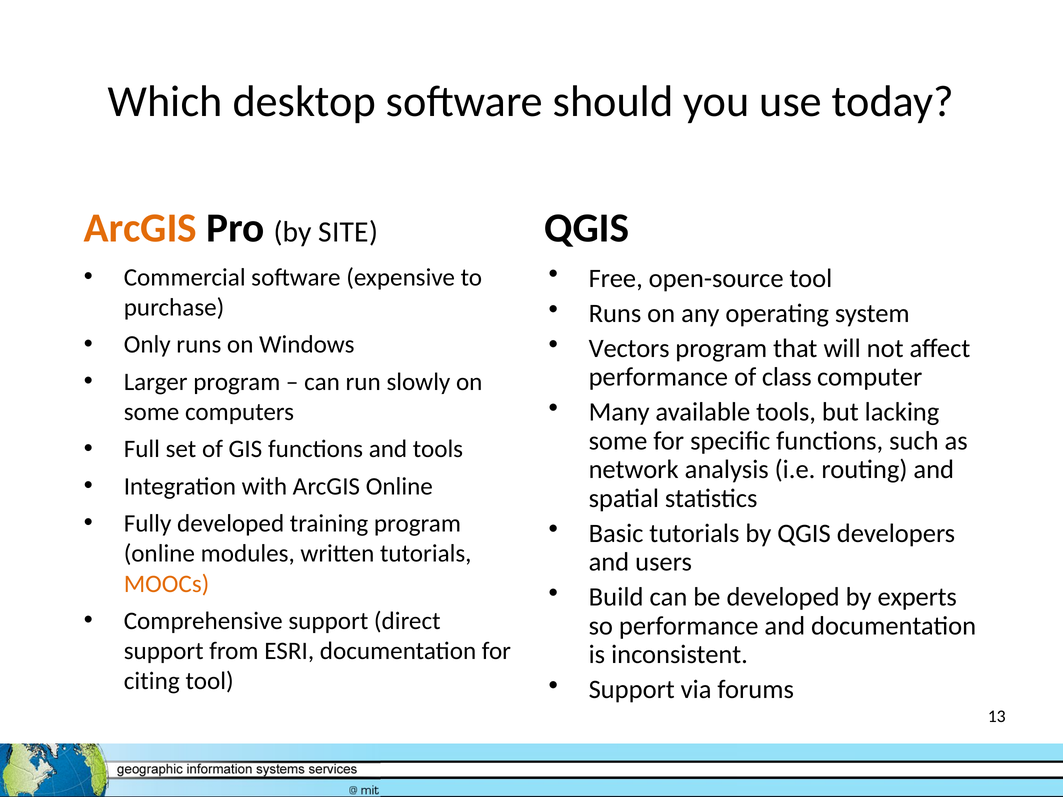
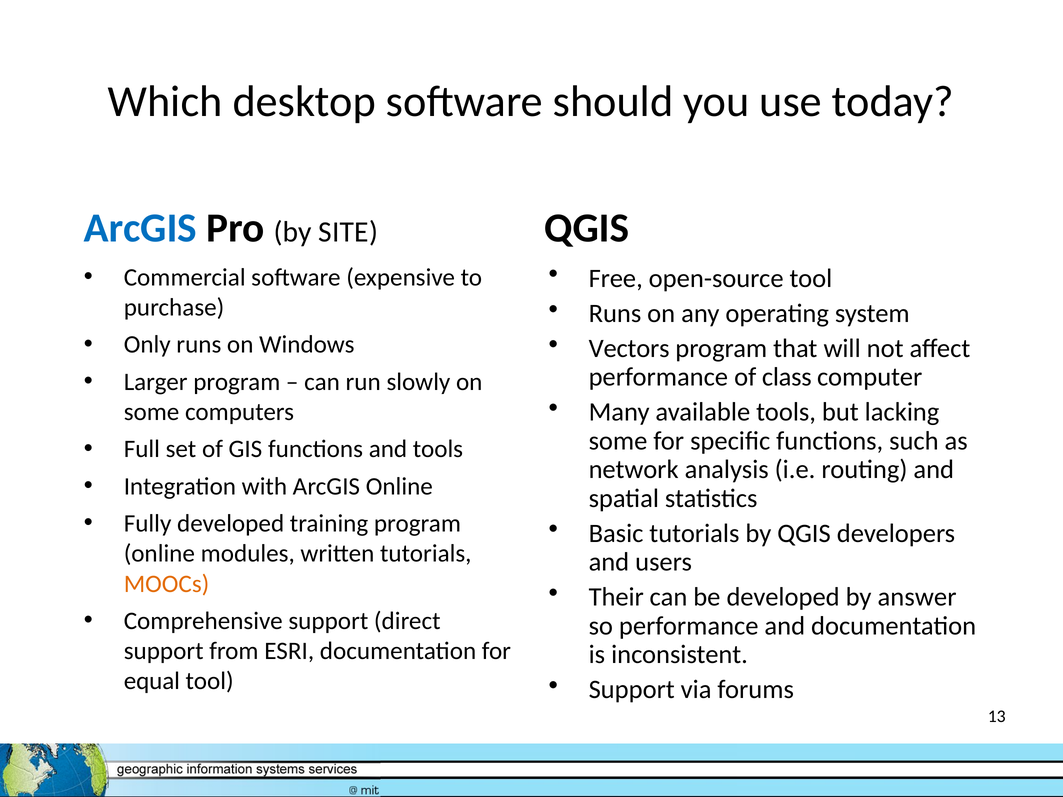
ArcGIS colour: orange -> blue (140, 228)
Build: Build -> Their (616, 597)
experts: experts -> answer (917, 597)
citing: citing -> equal (152, 681)
